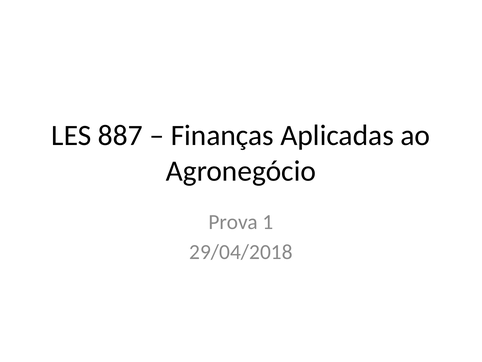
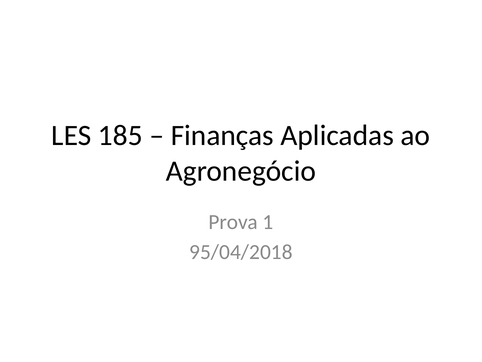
887: 887 -> 185 (120, 135)
29/04/2018: 29/04/2018 -> 95/04/2018 (241, 252)
